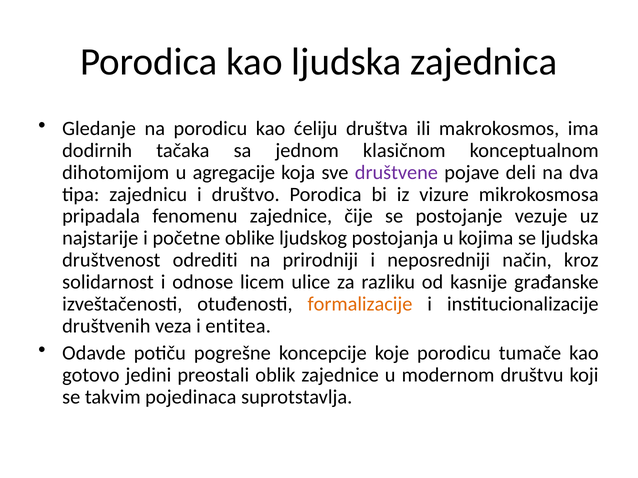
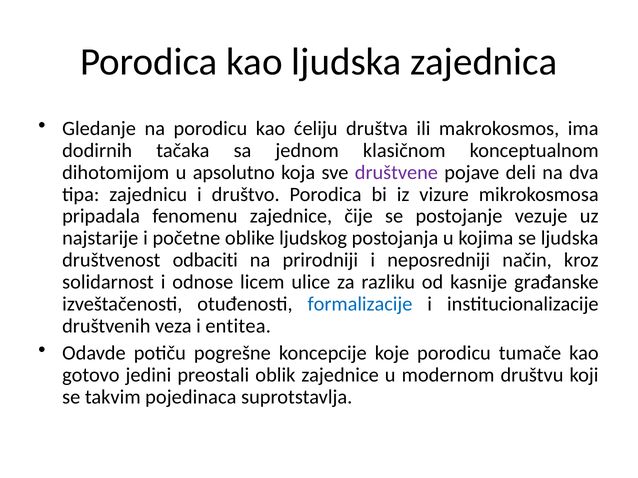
agregacije: agregacije -> apsolutno (234, 172)
odrediti: odrediti -> odbaciti (205, 261)
formalizacije colour: orange -> blue (360, 305)
